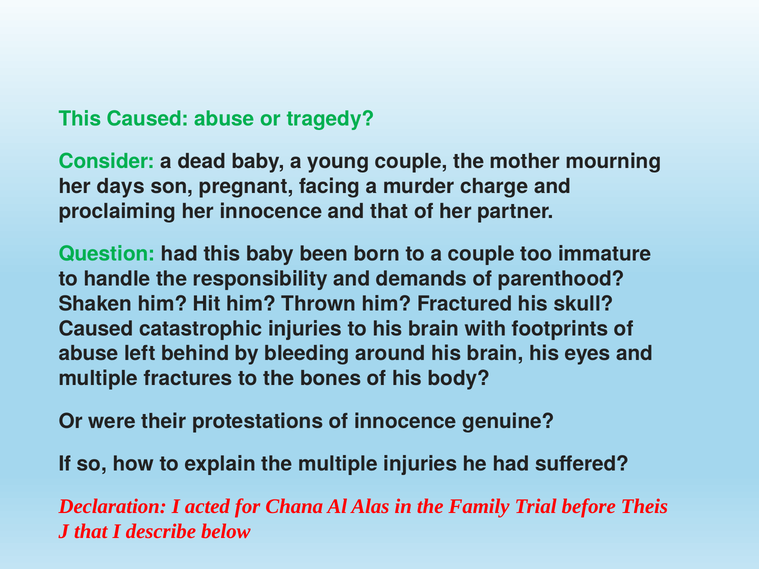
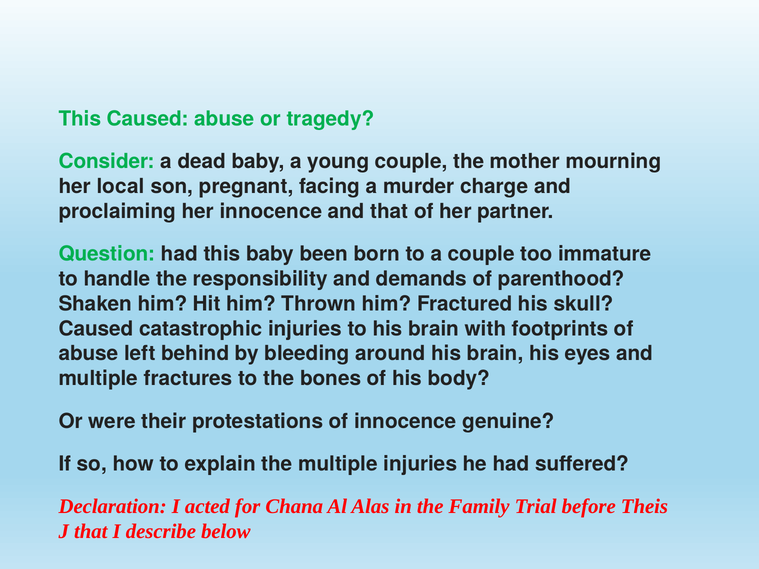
days: days -> local (121, 186)
